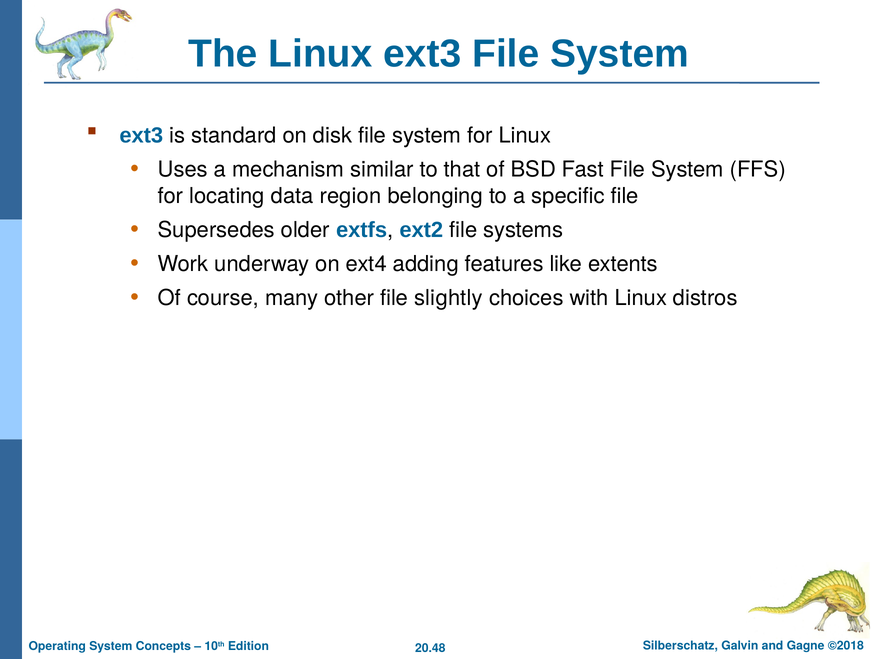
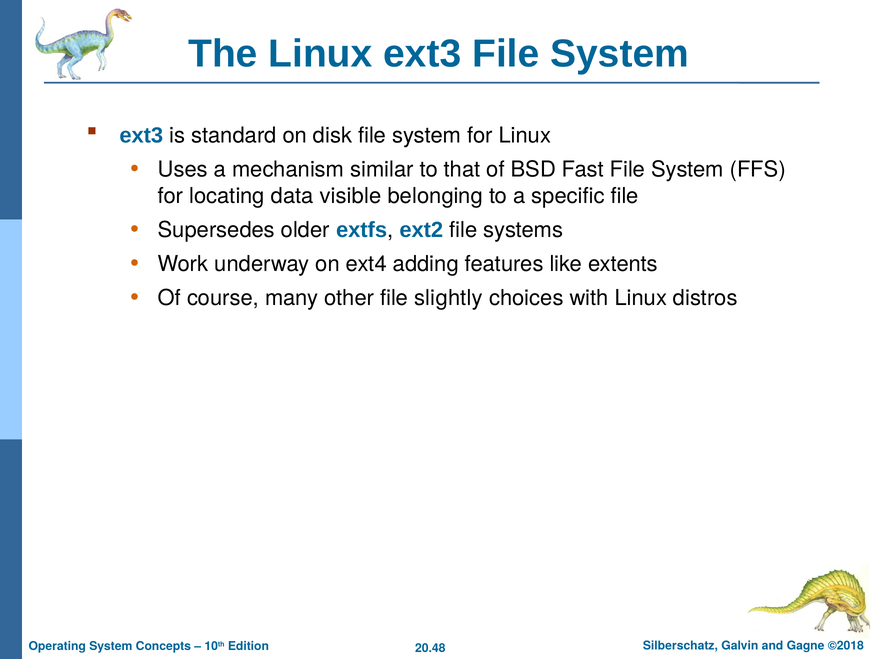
region: region -> visible (351, 196)
